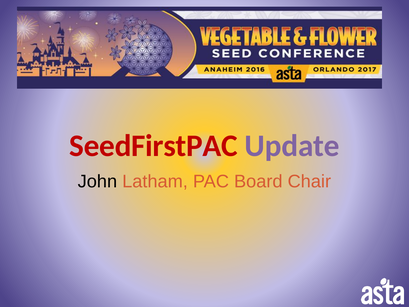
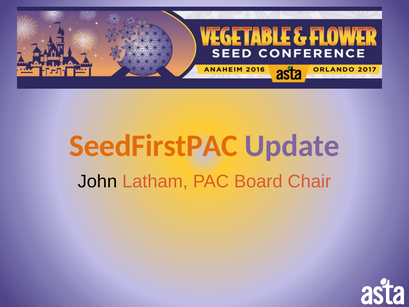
SeedFirstPAC colour: red -> orange (153, 146)
